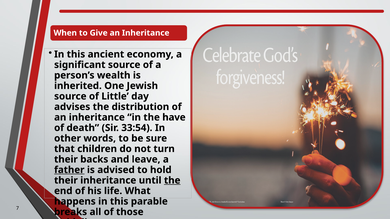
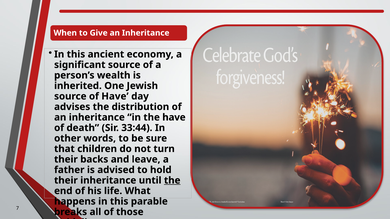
of Little: Little -> Have (115, 96)
33:54: 33:54 -> 33:44 (137, 128)
father underline: present -> none (69, 170)
